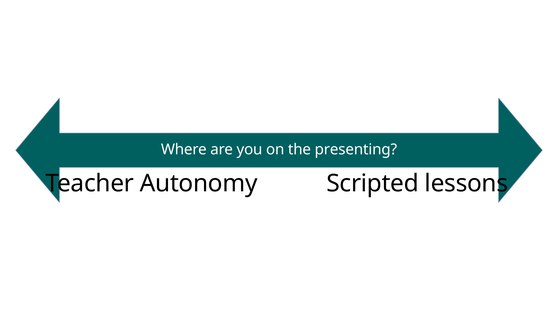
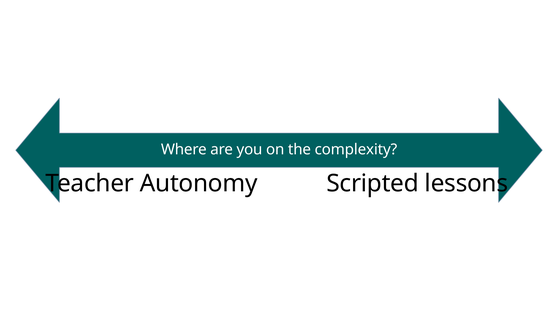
presenting: presenting -> complexity (356, 150)
